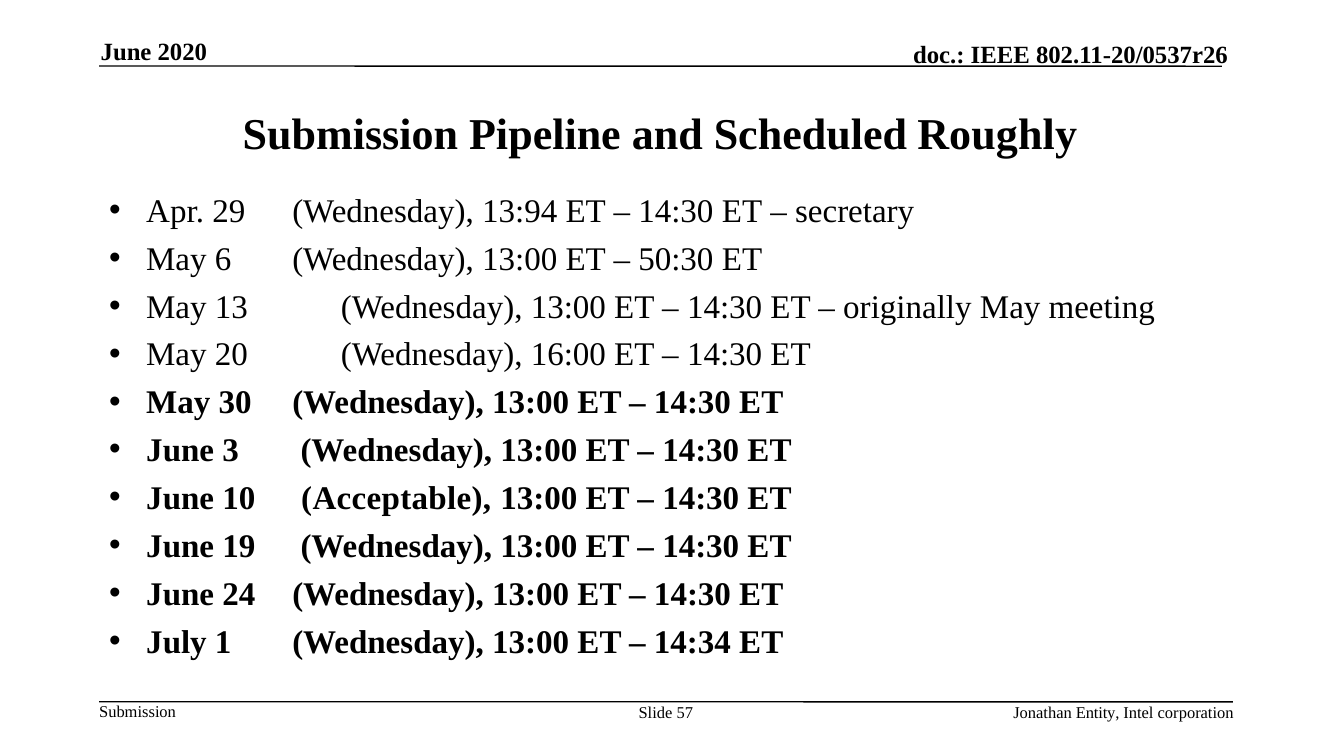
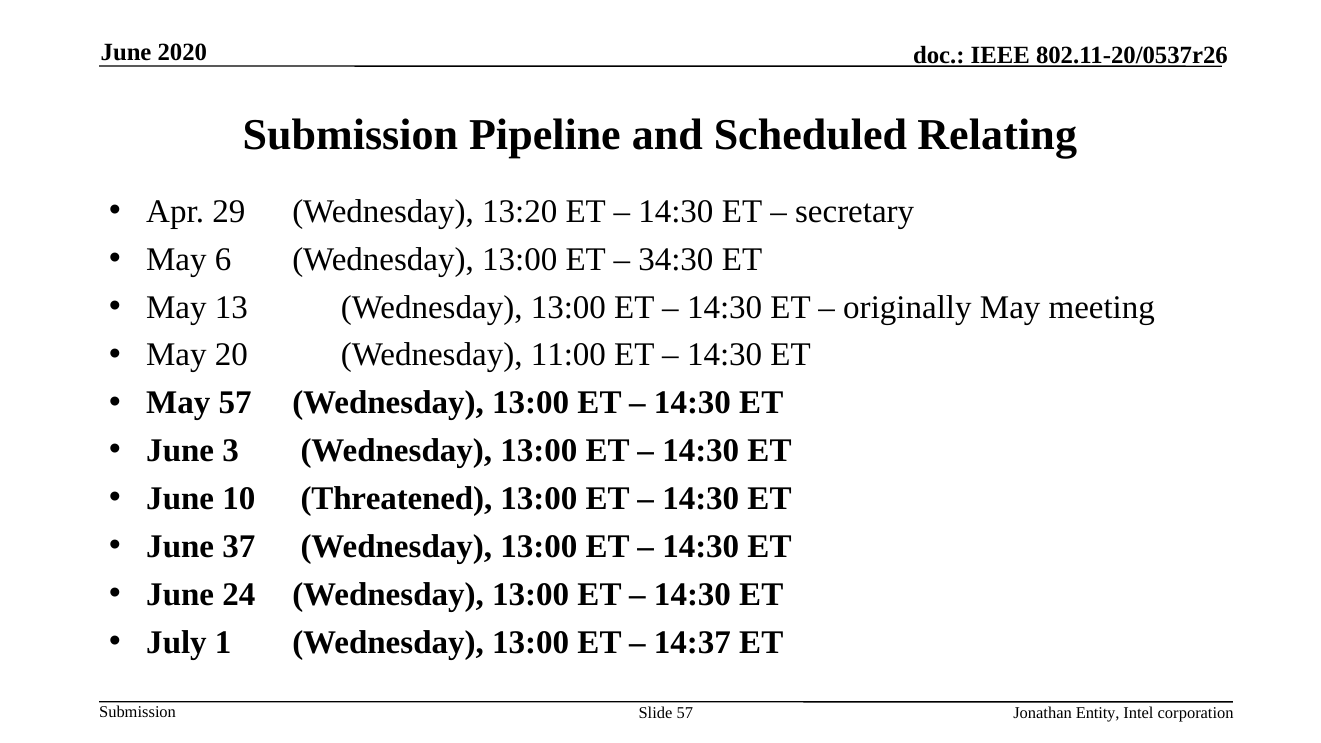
Roughly: Roughly -> Relating (997, 135)
13:94: 13:94 -> 13:20 (520, 211)
50:30: 50:30 -> 34:30 (676, 259)
16:00: 16:00 -> 11:00 (568, 355)
May 30: 30 -> 57 (235, 403)
Acceptable: Acceptable -> Threatened (396, 499)
19: 19 -> 37 (239, 547)
14:34: 14:34 -> 14:37 (692, 642)
